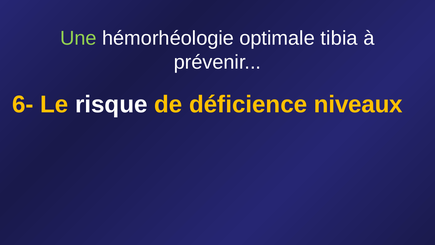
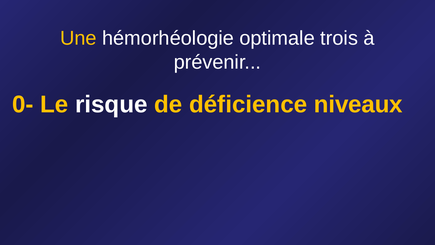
Une colour: light green -> yellow (78, 38)
tibia: tibia -> trois (339, 38)
6-: 6- -> 0- (23, 104)
